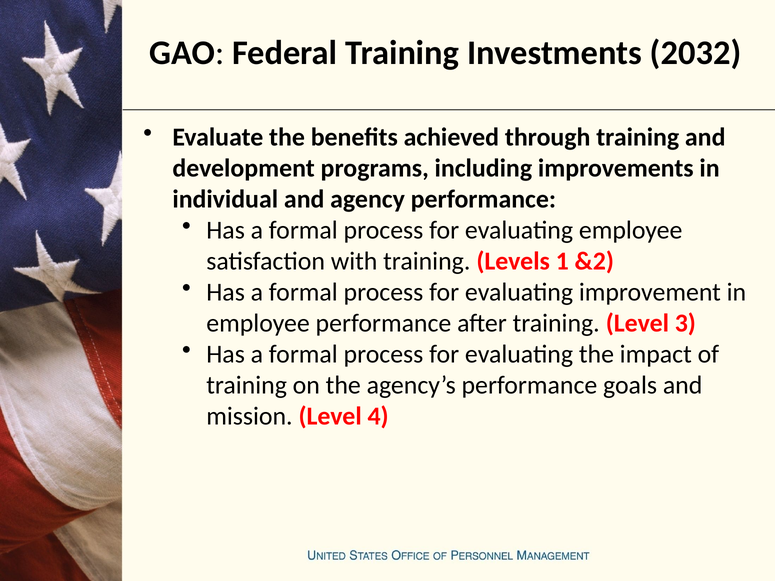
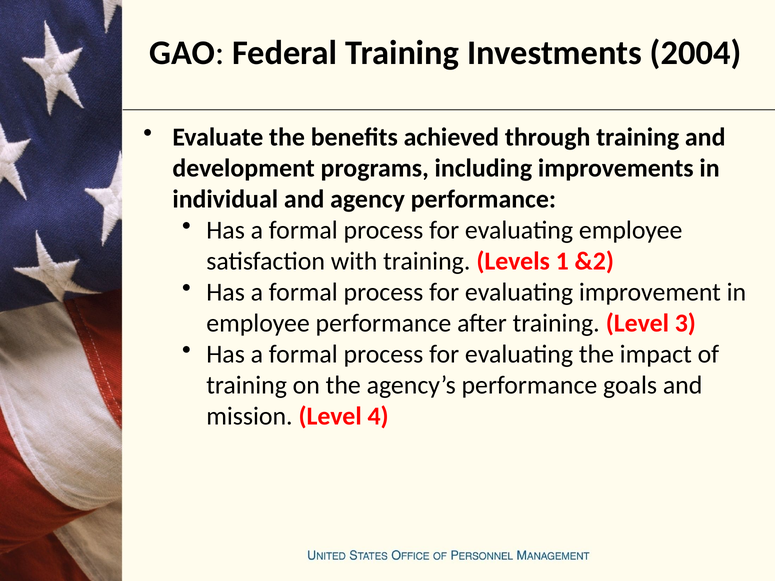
2032: 2032 -> 2004 (696, 53)
